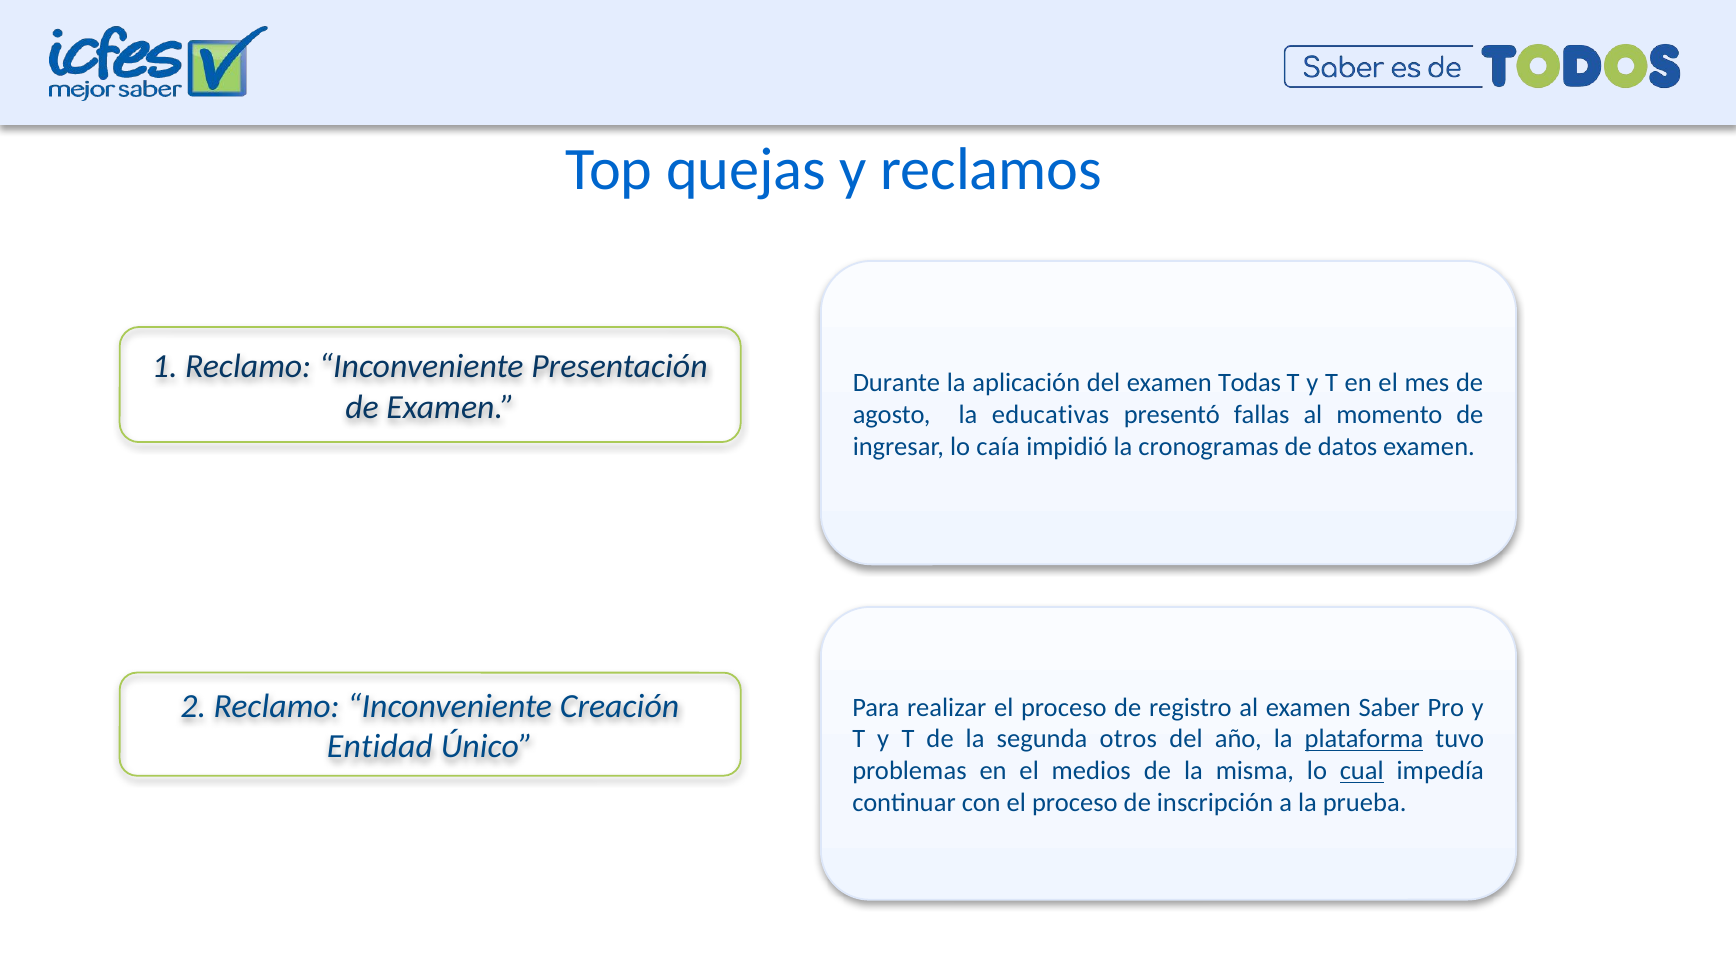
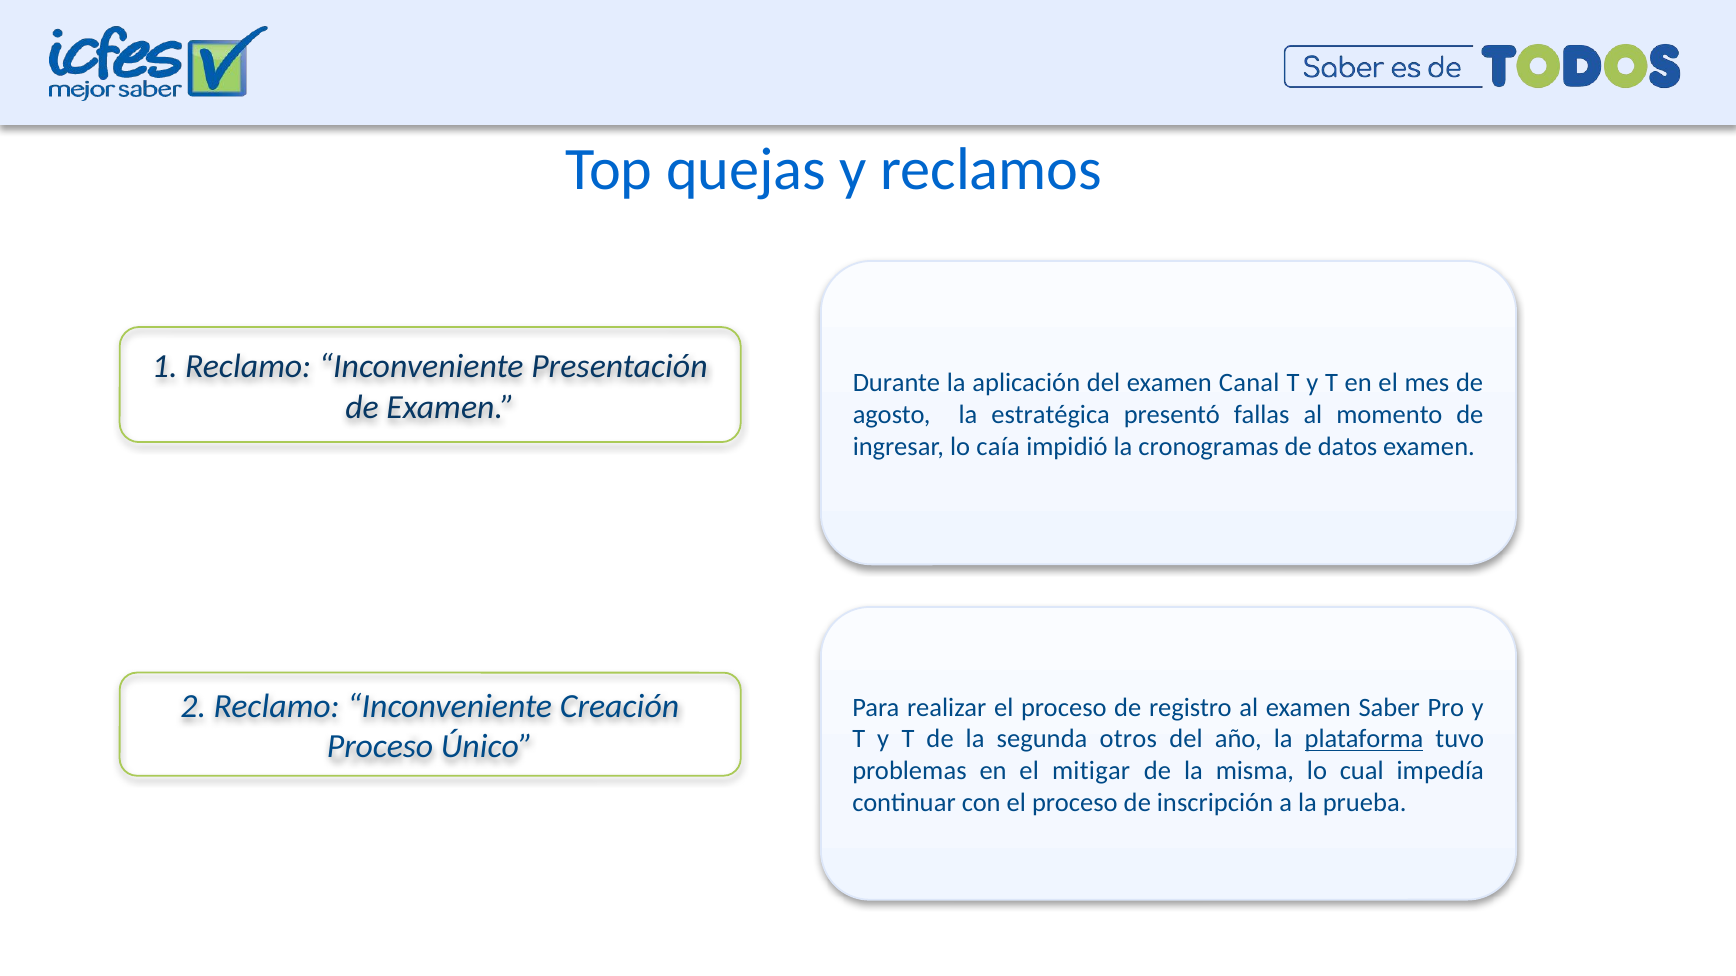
Todas: Todas -> Canal (1249, 383)
educativas: educativas -> estratégica (1051, 415)
Entidad: Entidad -> Proceso (380, 747)
medios: medios -> mitigar (1091, 771)
cual underline: present -> none (1362, 771)
